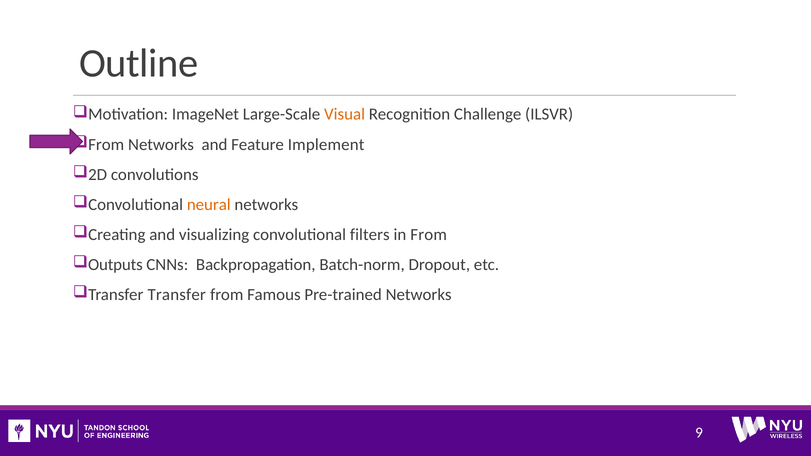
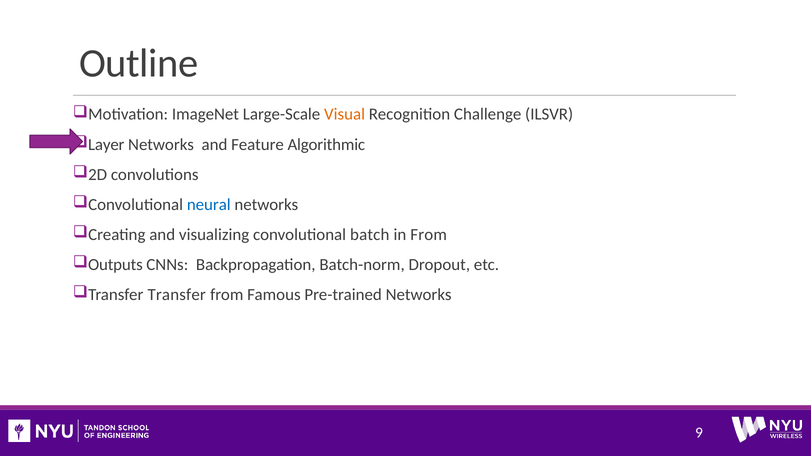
From: From -> Layer (106, 145)
Implement: Implement -> Algorithmic (326, 145)
neural colour: orange -> blue (209, 205)
filters: filters -> batch (370, 235)
